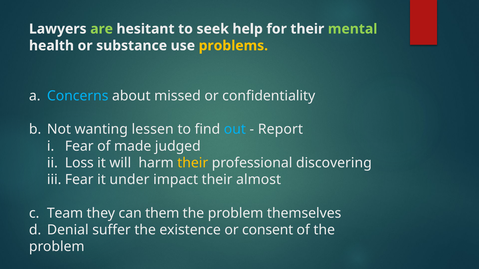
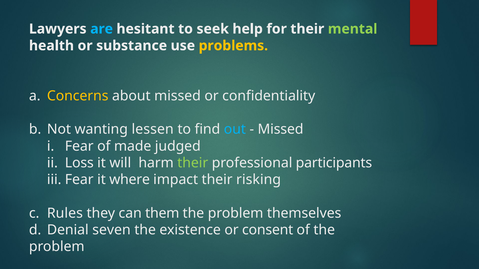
are colour: light green -> light blue (102, 29)
Concerns colour: light blue -> yellow (78, 96)
Report: Report -> Missed (281, 130)
their colour: yellow -> light green (193, 163)
discovering: discovering -> participants (334, 163)
under: under -> where (130, 180)
almost: almost -> risking (259, 180)
Team: Team -> Rules (65, 213)
suffer: suffer -> seven (111, 230)
